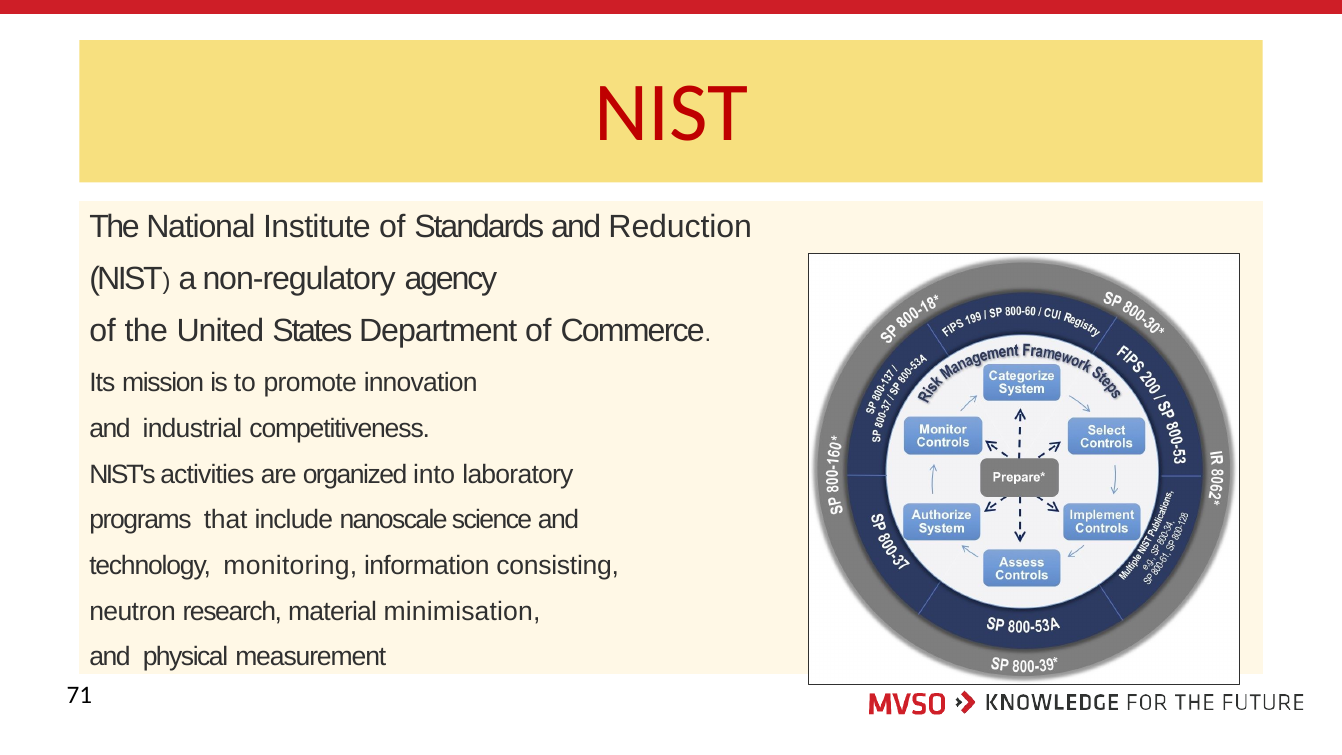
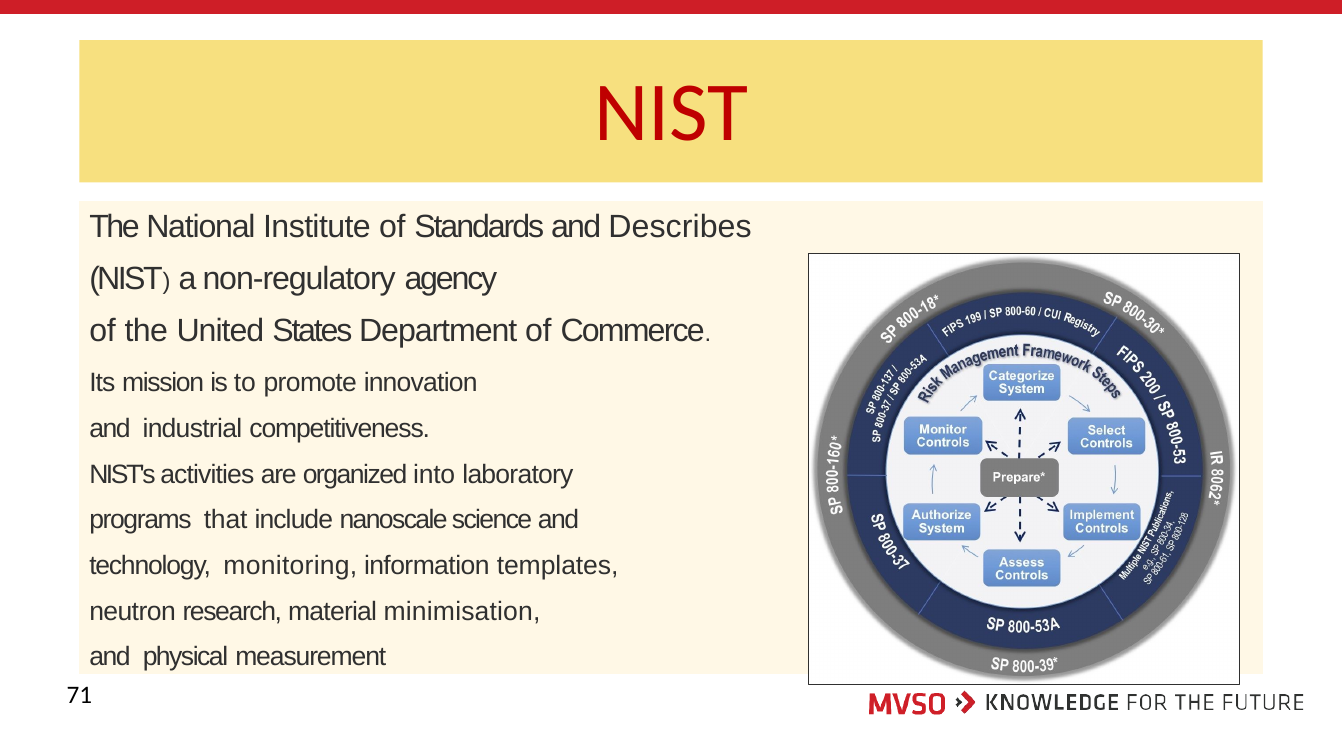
Reduction: Reduction -> Describes (680, 227)
consisting: consisting -> templates (558, 565)
